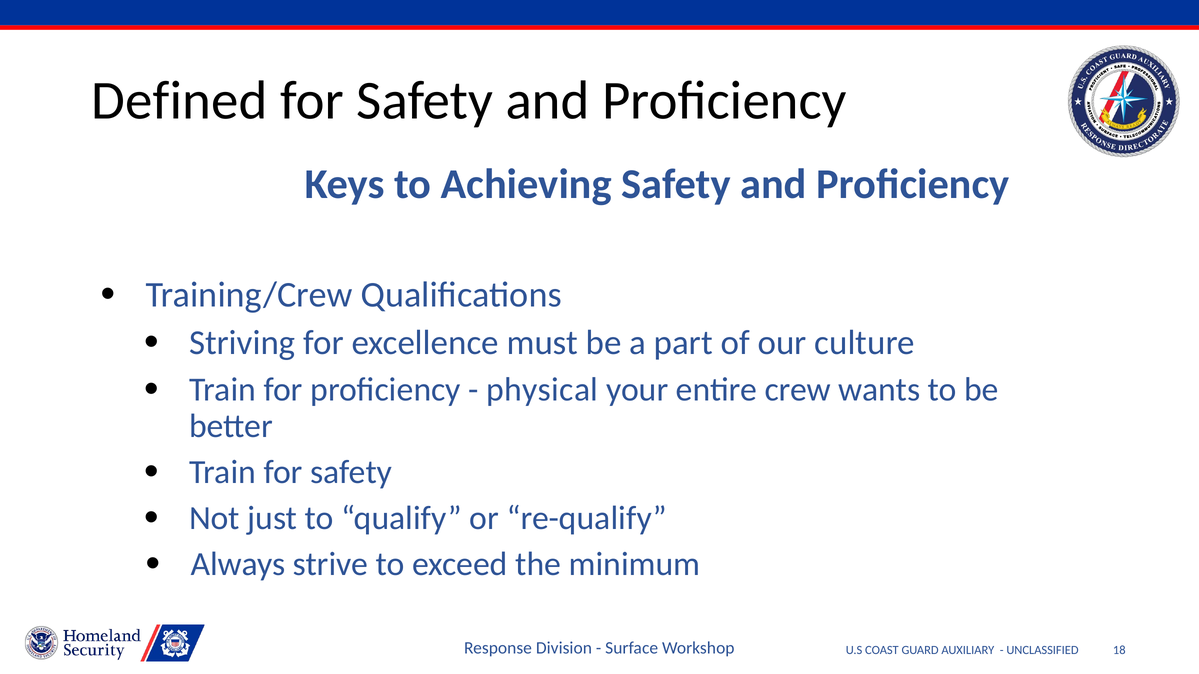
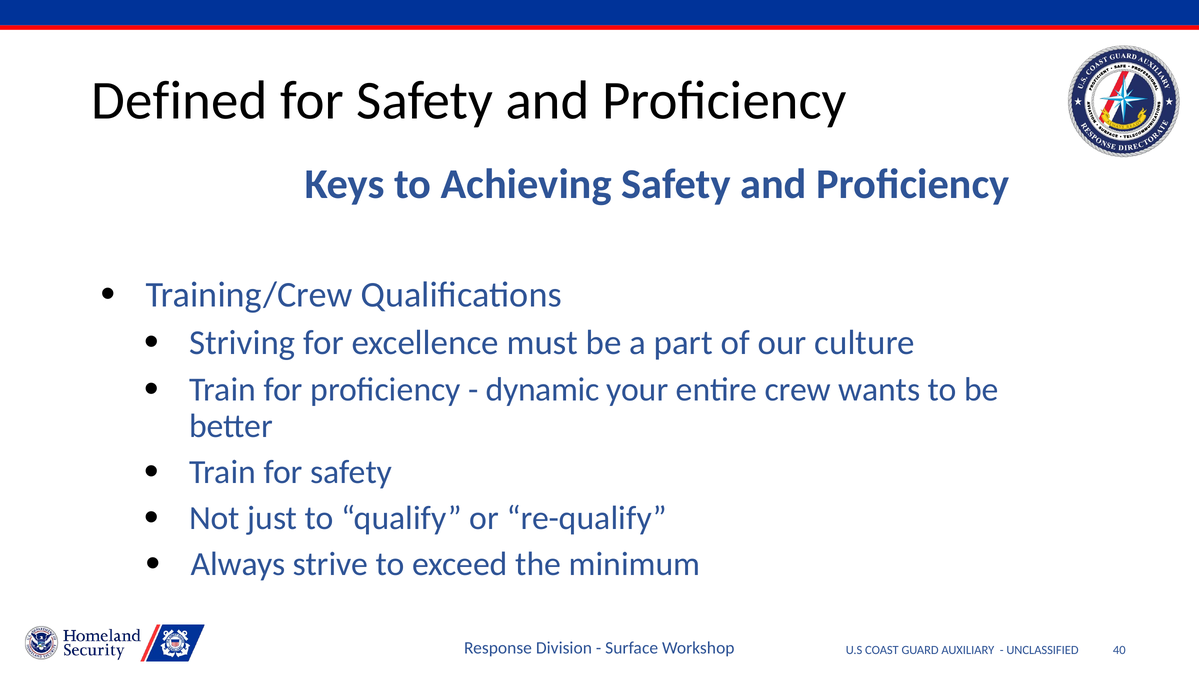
physical: physical -> dynamic (543, 390)
18: 18 -> 40 (1119, 651)
